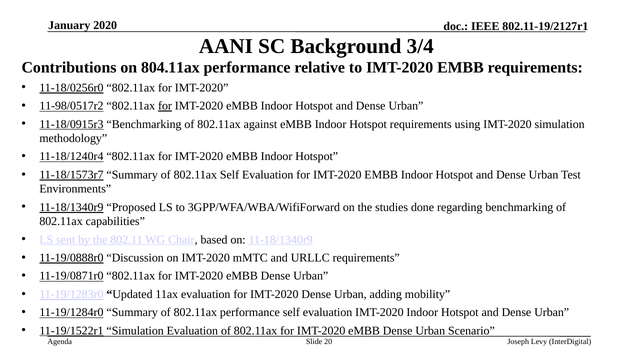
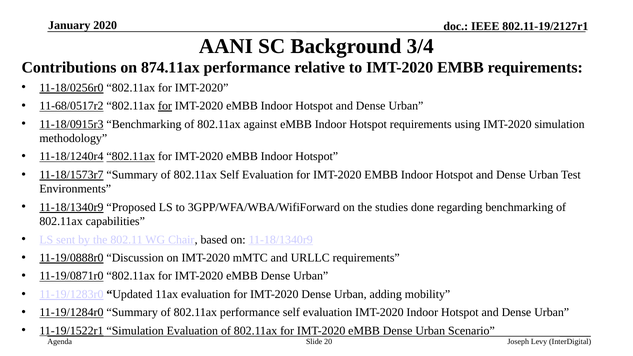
804.11ax: 804.11ax -> 874.11ax (170, 67)
11-98/0517r2: 11-98/0517r2 -> 11-68/0517r2 (71, 106)
802.11ax underline: none -> present (131, 157)
